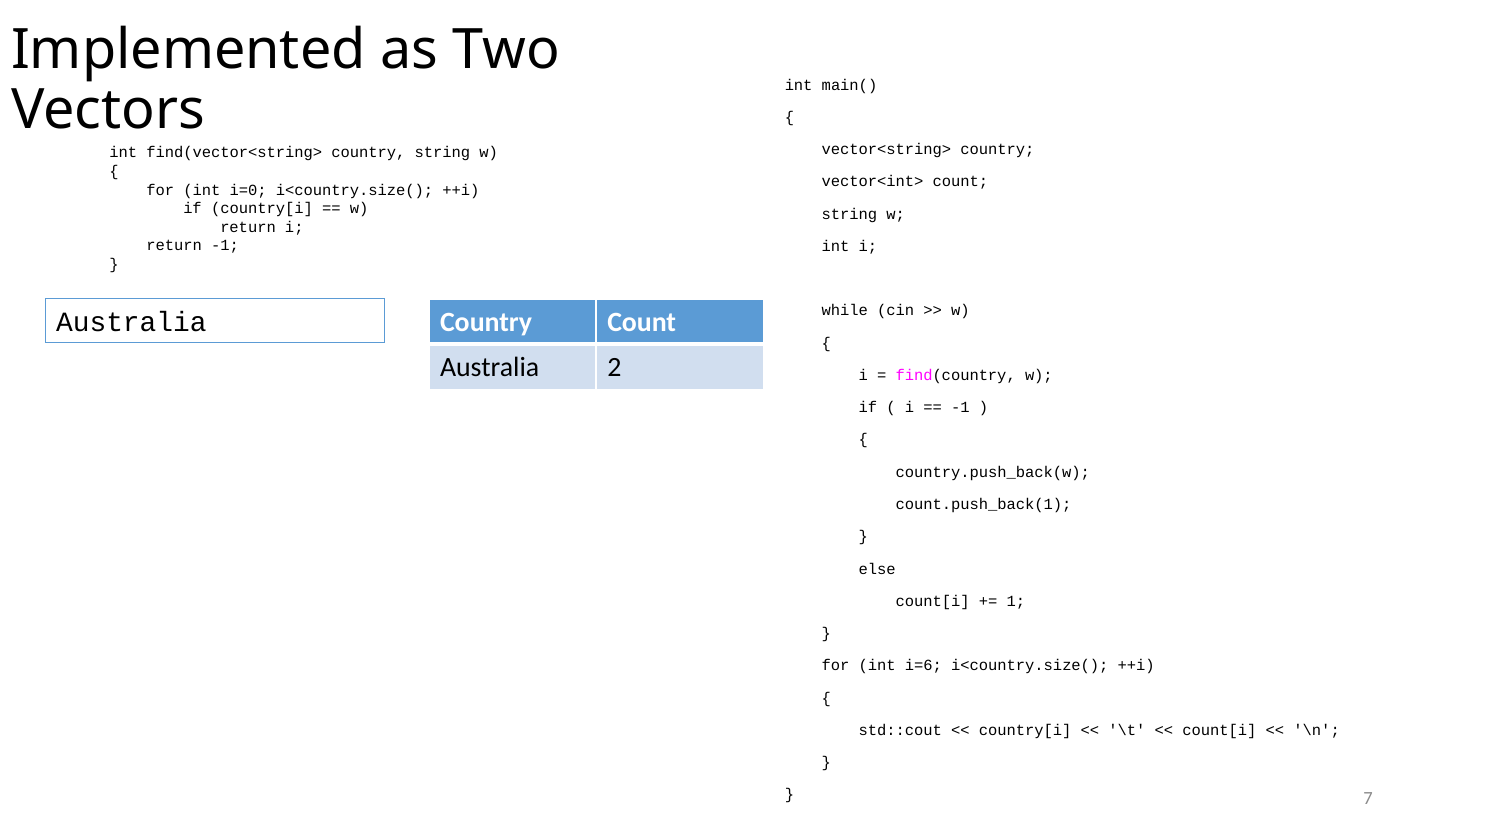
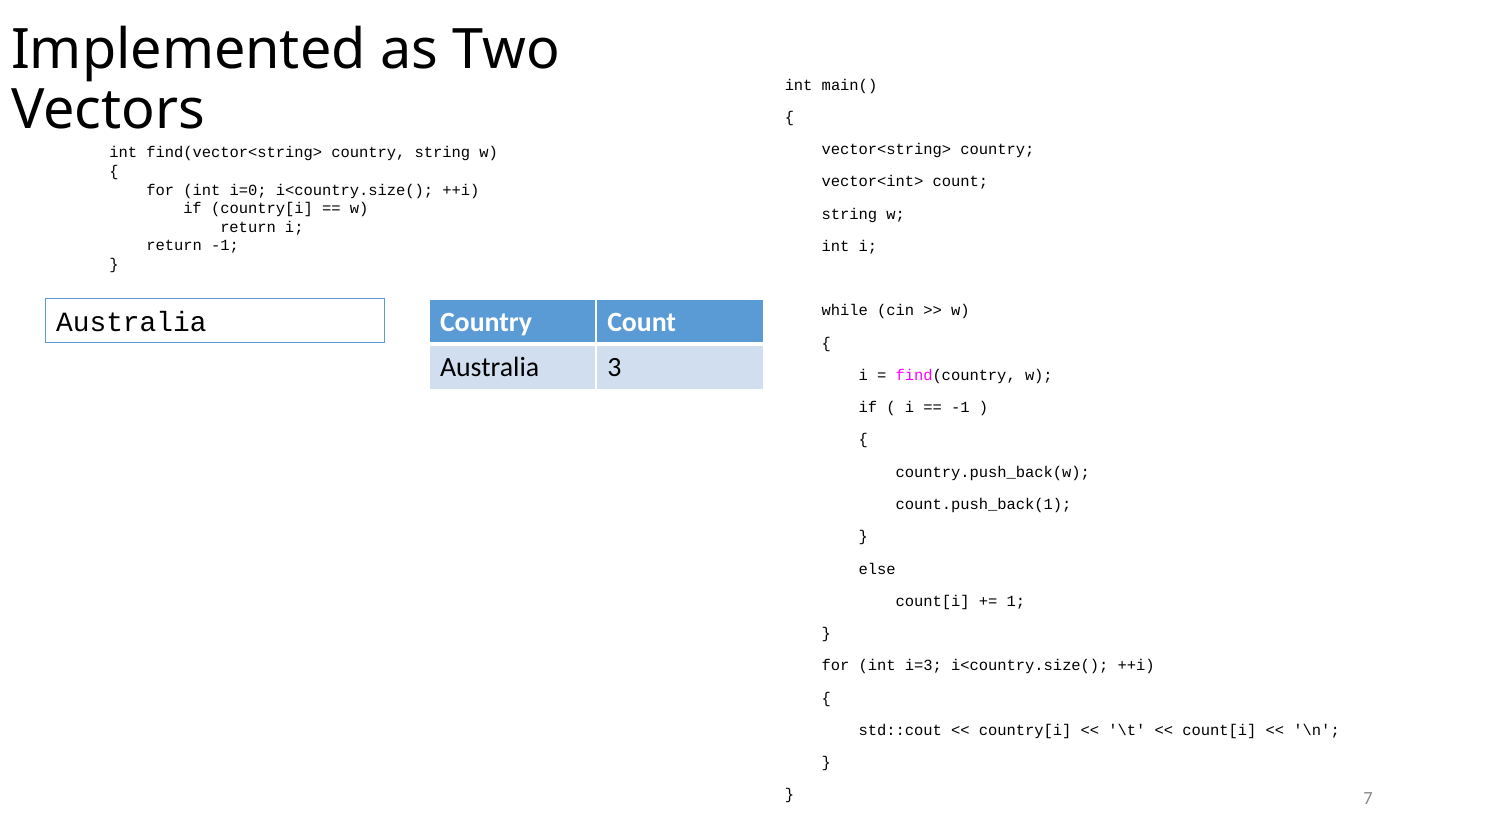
2: 2 -> 3 (614, 367)
i=6: i=6 -> i=3 (923, 666)
